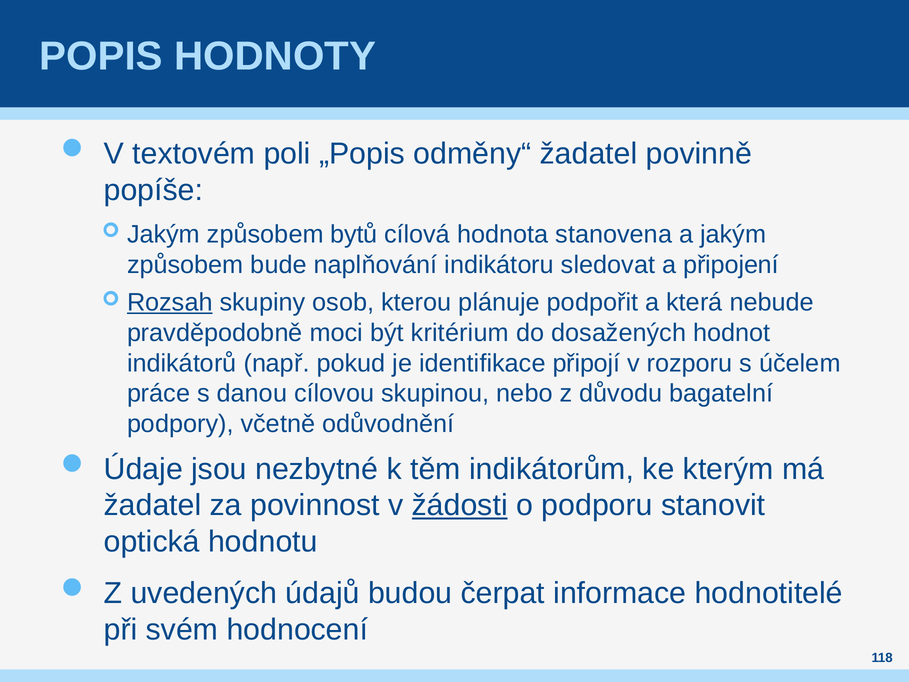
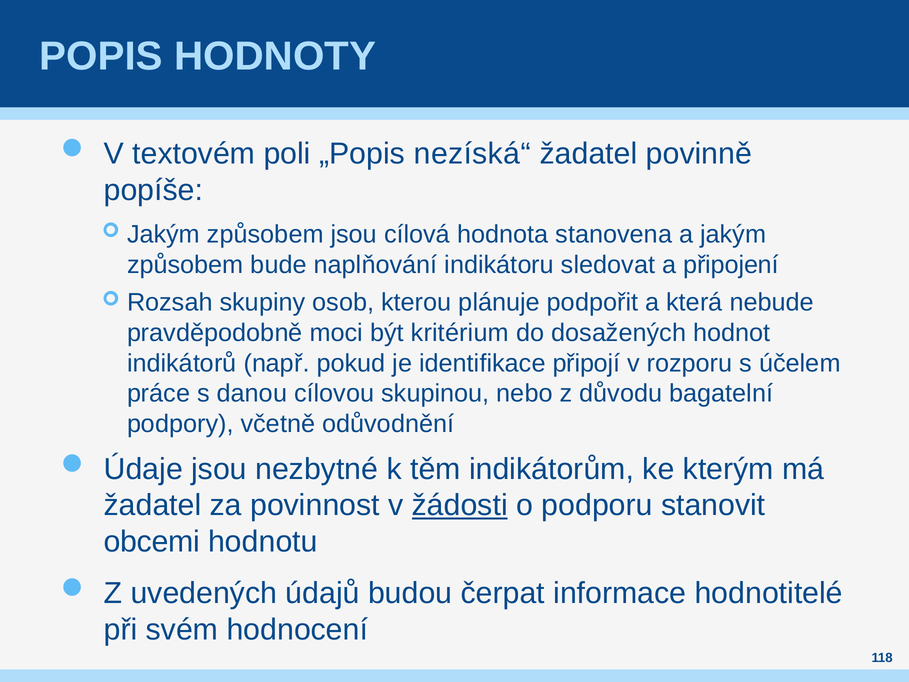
odměny“: odměny“ -> nezíská“ (472, 154)
způsobem bytů: bytů -> jsou (354, 234)
Rozsah underline: present -> none (170, 303)
optická: optická -> obcemi (152, 542)
